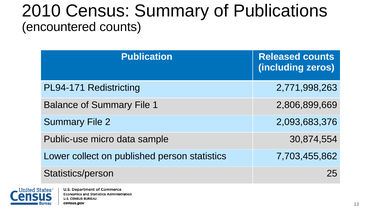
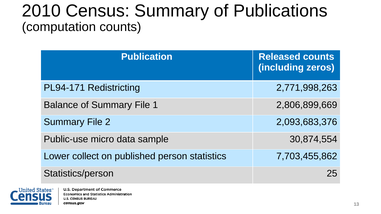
encountered: encountered -> computation (59, 27)
